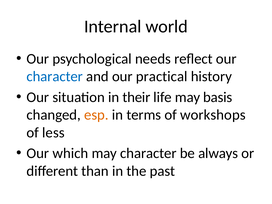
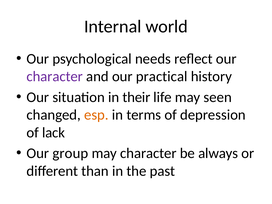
character colour: blue -> purple (55, 77)
basis: basis -> seen (218, 97)
workshops: workshops -> depression (213, 115)
less: less -> lack (53, 133)
which: which -> group (70, 153)
